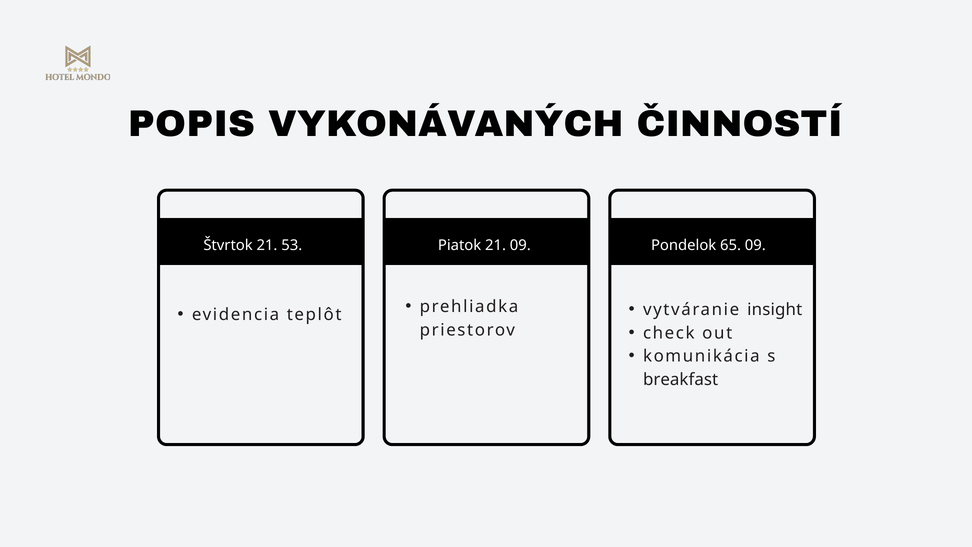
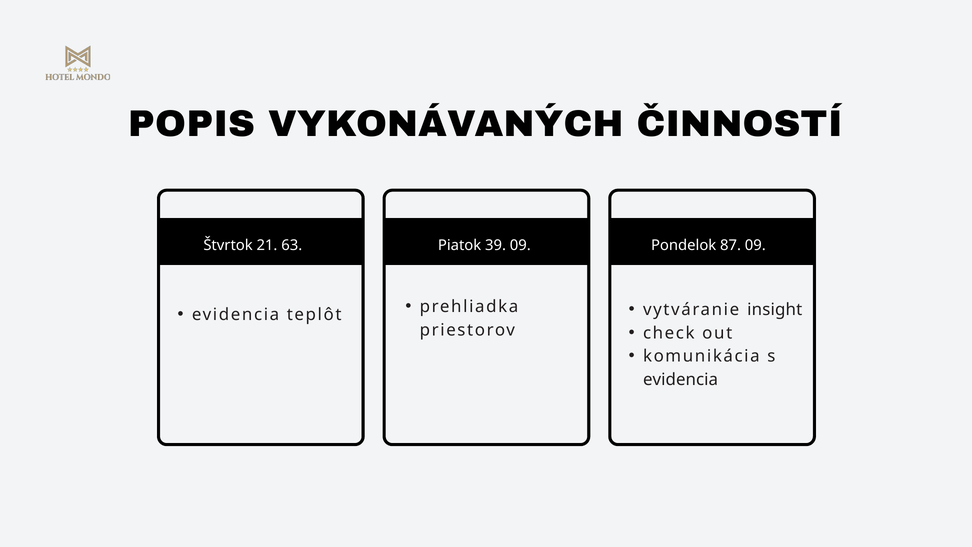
53: 53 -> 63 (292, 245)
Piatok 21: 21 -> 39 (496, 245)
65: 65 -> 87 (731, 245)
breakfast: breakfast -> evidencia (681, 379)
